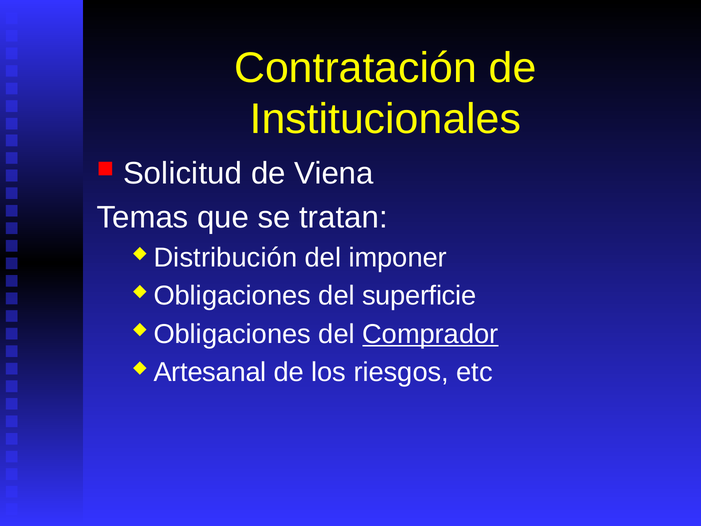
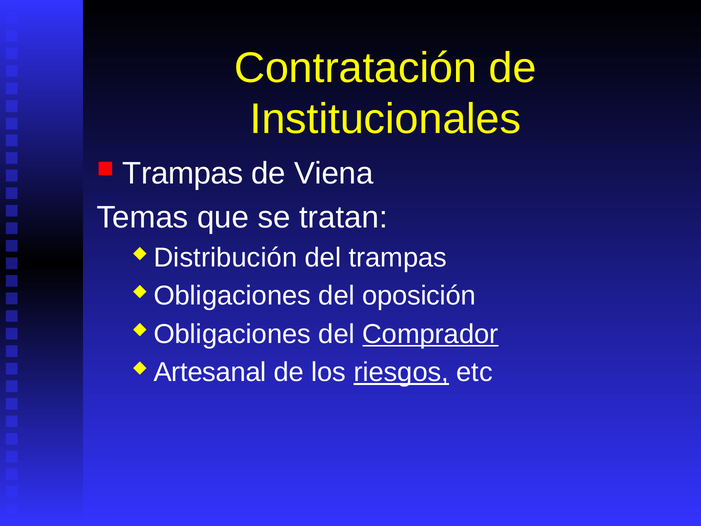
Solicitud: Solicitud -> Trampas (183, 174)
del imponer: imponer -> trampas (398, 257)
superficie: superficie -> oposición (419, 296)
riesgos underline: none -> present (401, 372)
